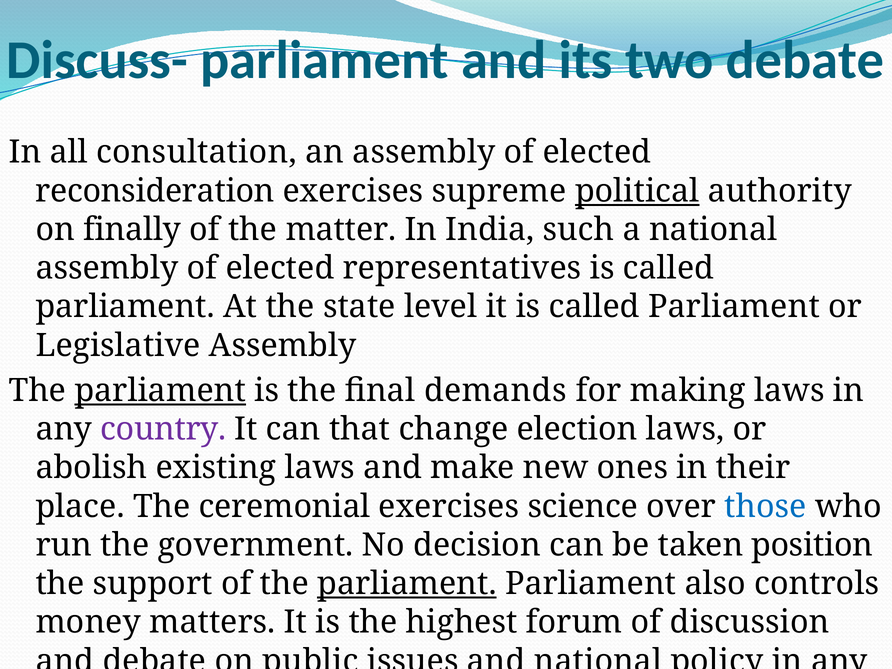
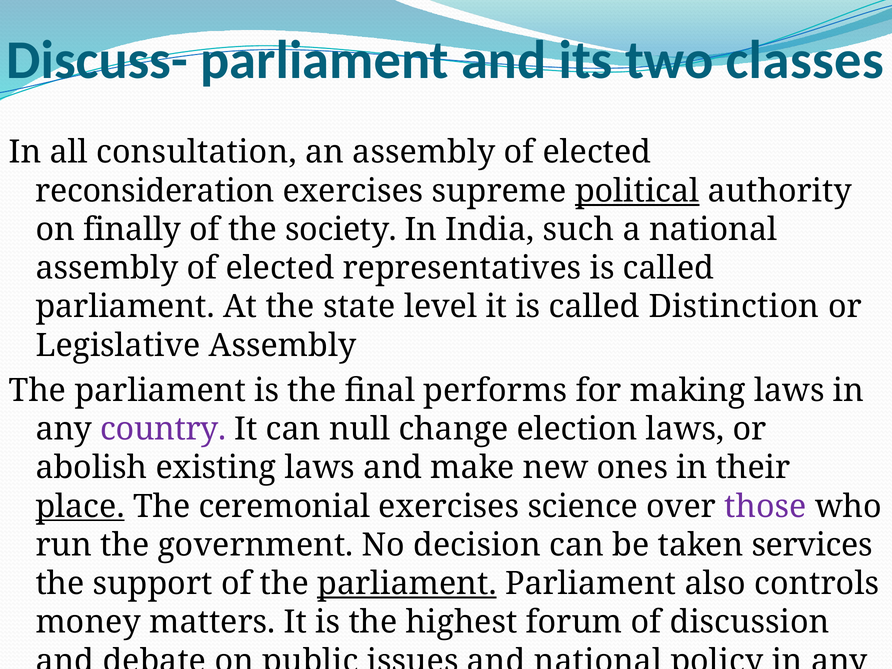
two debate: debate -> classes (805, 60)
matter: matter -> society (341, 230)
it is called Parliament: Parliament -> Distinction (734, 307)
parliament underline: present -> none (160, 391)
demands: demands -> performs (495, 391)
that: that -> null (360, 429)
place underline: none -> present (80, 506)
those colour: blue -> purple (766, 506)
position: position -> services (812, 545)
